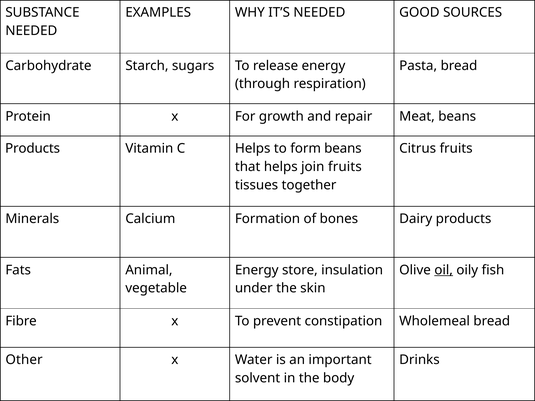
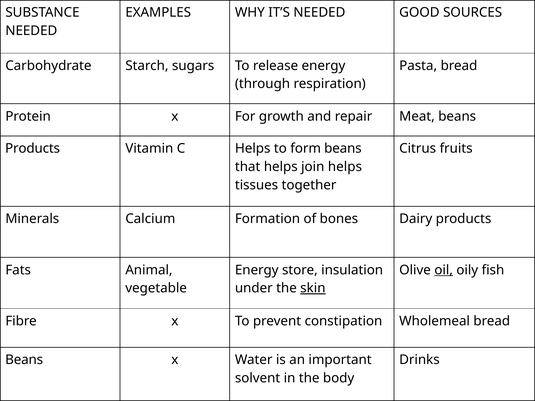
join fruits: fruits -> helps (345, 167)
skin underline: none -> present (313, 288)
Other: Other -> Beans (24, 360)
